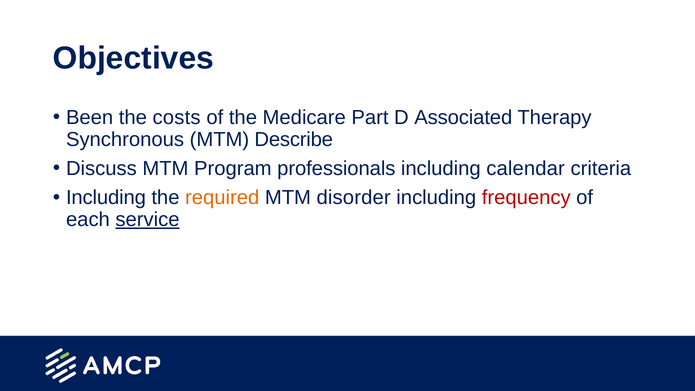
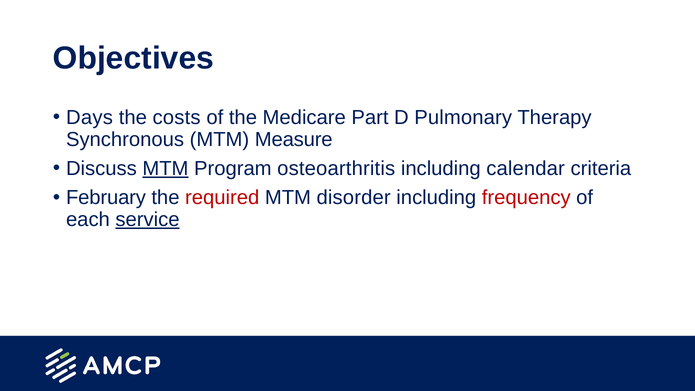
Been: Been -> Days (90, 118)
Associated: Associated -> Pulmonary (463, 118)
Describe: Describe -> Measure (294, 139)
MTM underline: none -> present (165, 169)
professionals: professionals -> osteoarthritis (336, 169)
Including: Including -> February (106, 198)
required colour: orange -> red (222, 198)
